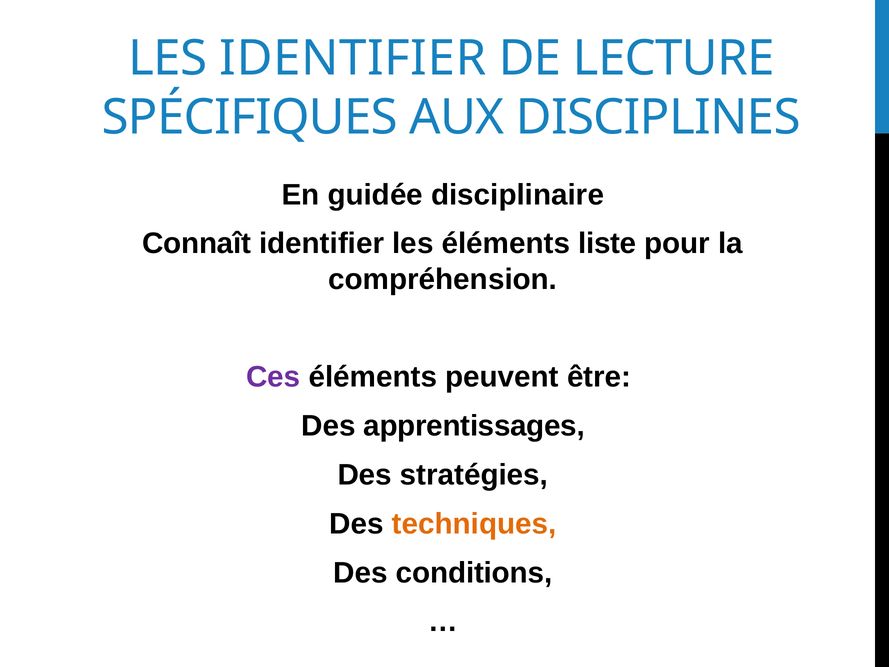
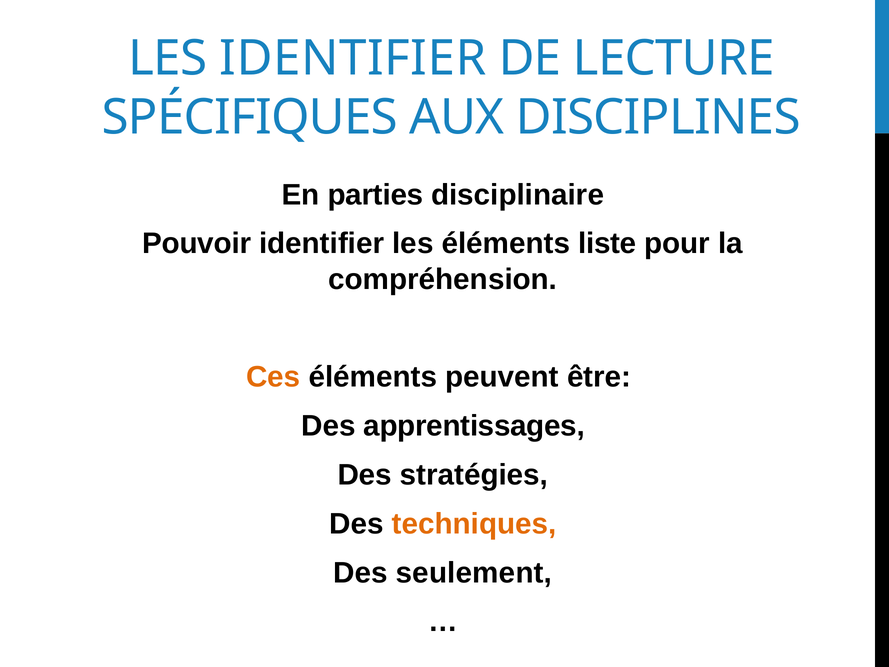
guidée: guidée -> parties (375, 195)
Connaît: Connaît -> Pouvoir (197, 244)
Ces colour: purple -> orange (273, 377)
conditions: conditions -> seulement (474, 573)
